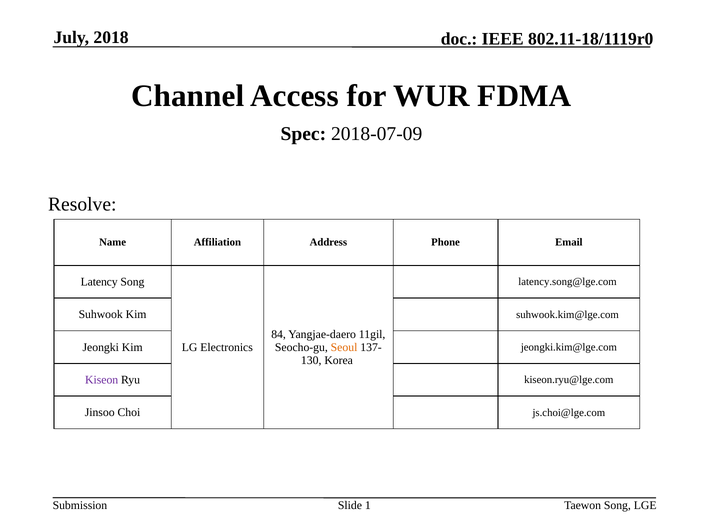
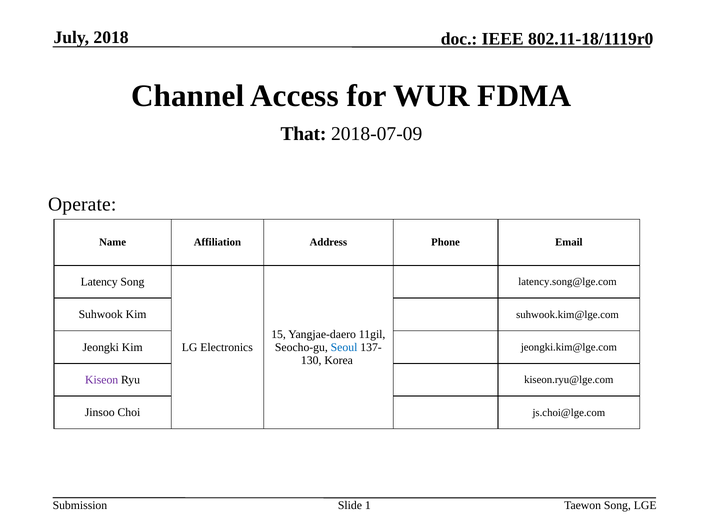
Spec: Spec -> That (303, 134)
Resolve: Resolve -> Operate (82, 204)
84: 84 -> 15 (279, 334)
Seoul colour: orange -> blue (344, 347)
